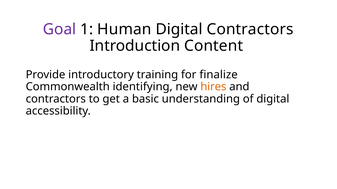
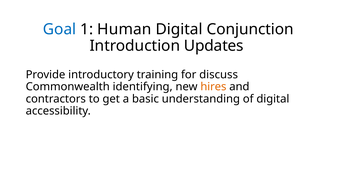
Goal colour: purple -> blue (60, 29)
Digital Contractors: Contractors -> Conjunction (250, 29)
Content: Content -> Updates (214, 46)
finalize: finalize -> discuss (219, 75)
